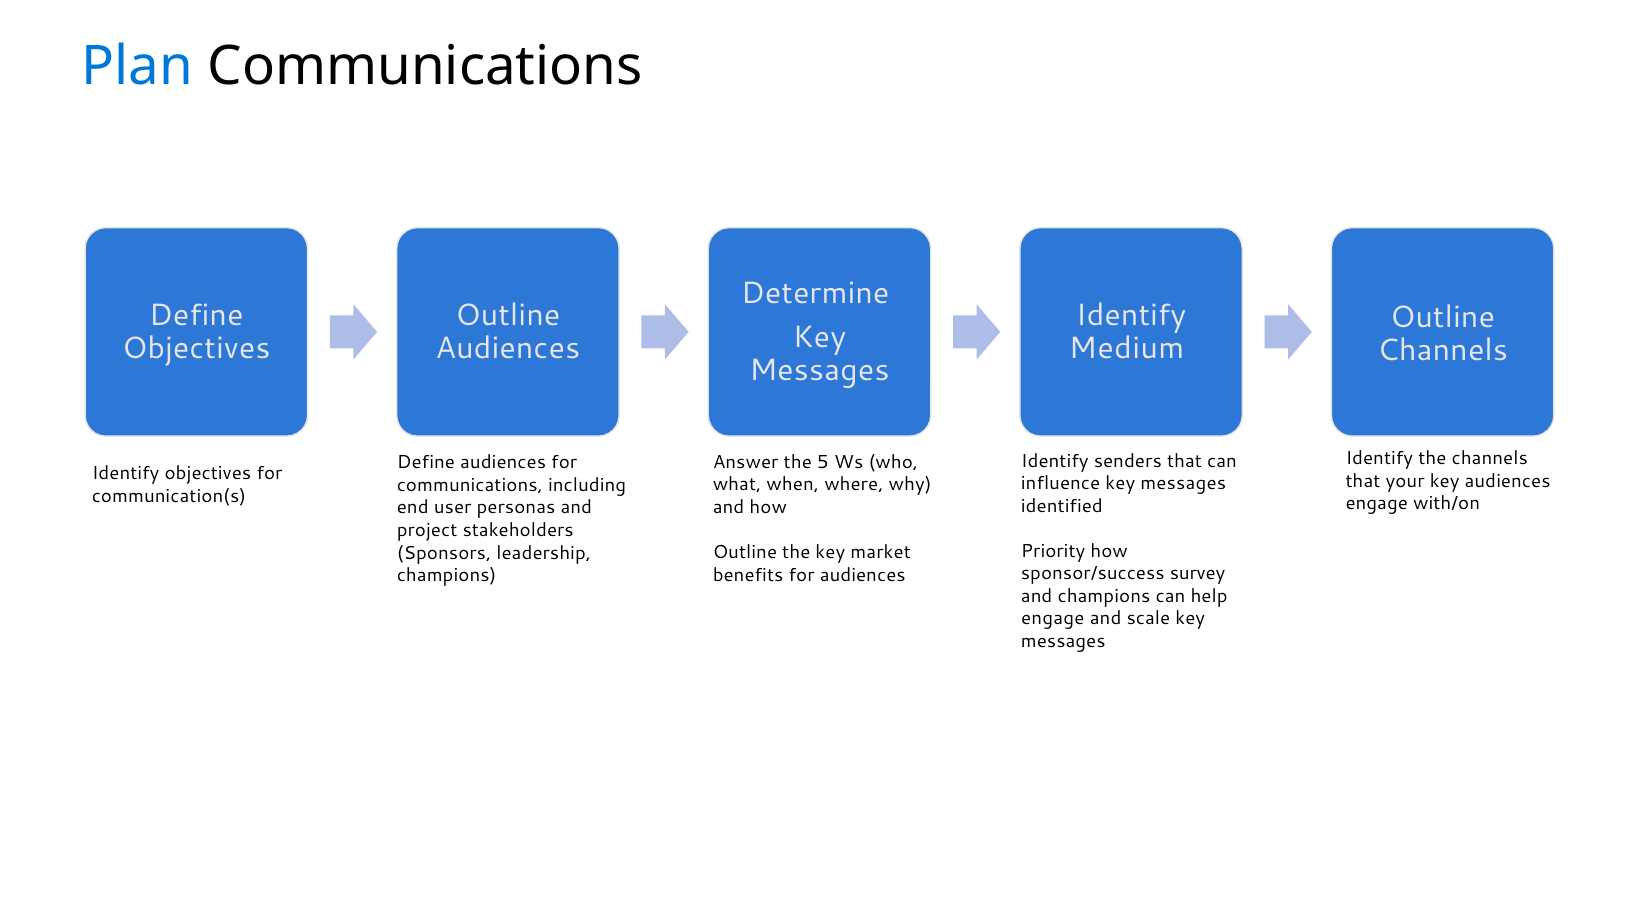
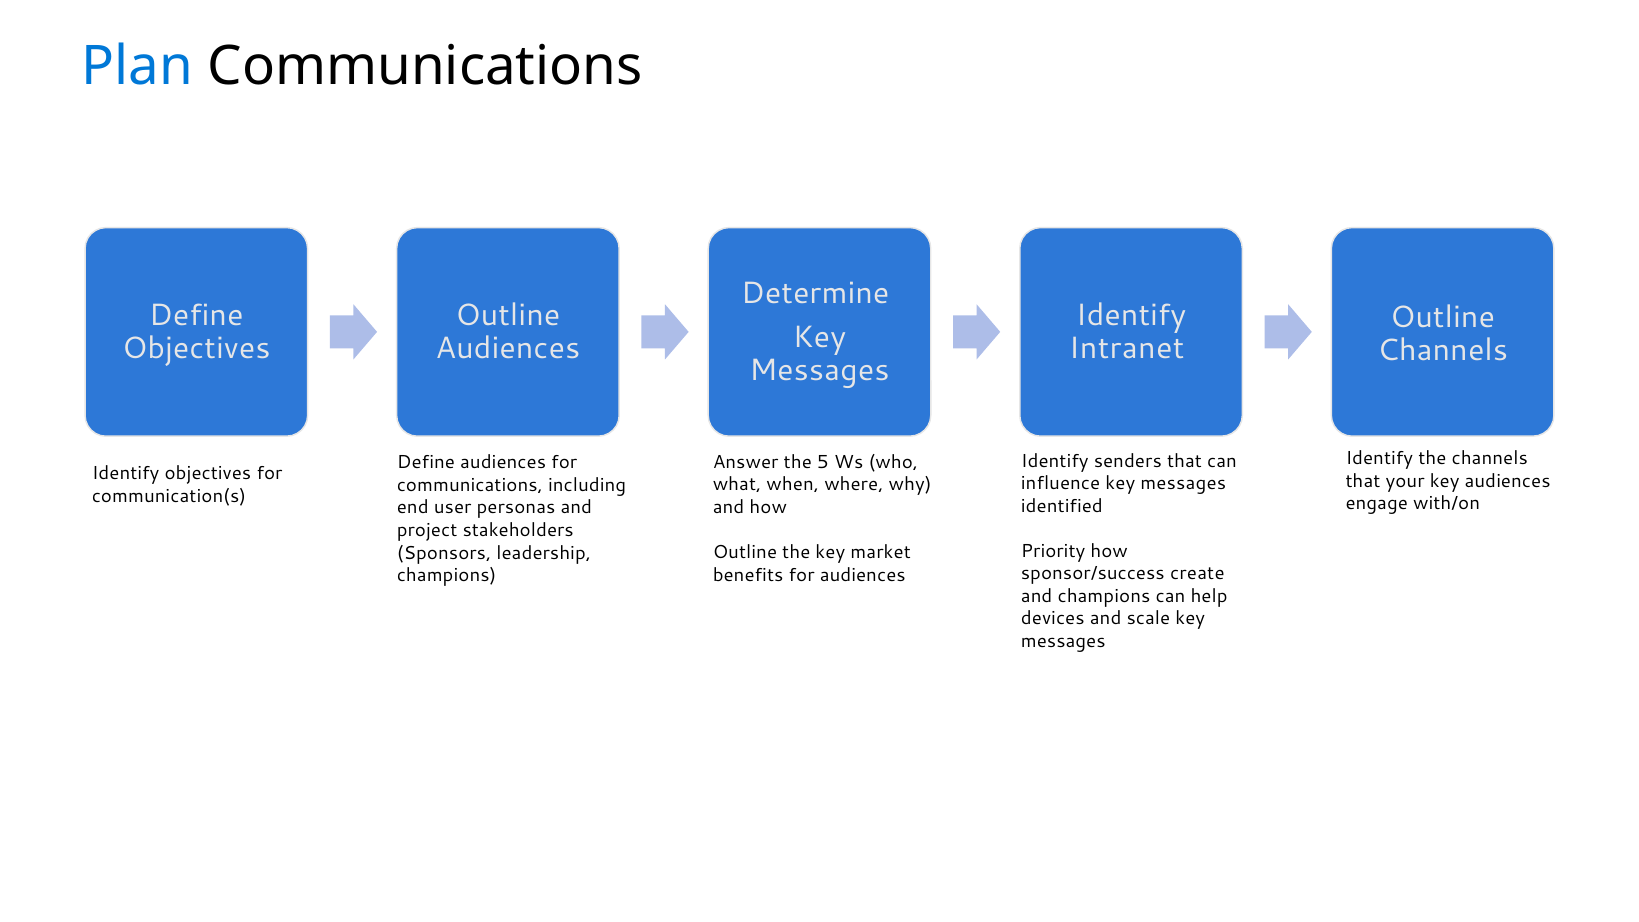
Medium: Medium -> Intranet (1127, 348)
survey: survey -> create (1197, 574)
engage: engage -> devices (1053, 619)
